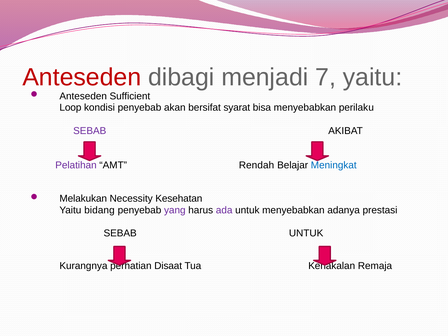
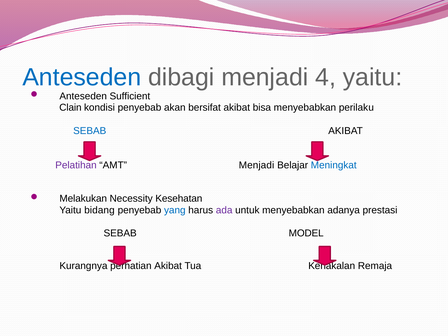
Anteseden colour: red -> blue (82, 77)
7: 7 -> 4 (326, 77)
Loop: Loop -> Clain (70, 108)
bersifat syarat: syarat -> akibat (237, 108)
SEBAB colour: purple -> blue (90, 131)
AMT Rendah: Rendah -> Menjadi (257, 165)
yang colour: purple -> blue (175, 210)
SEBAB UNTUK: UNTUK -> MODEL (306, 233)
Disaat: Disaat -> Akibat (168, 266)
